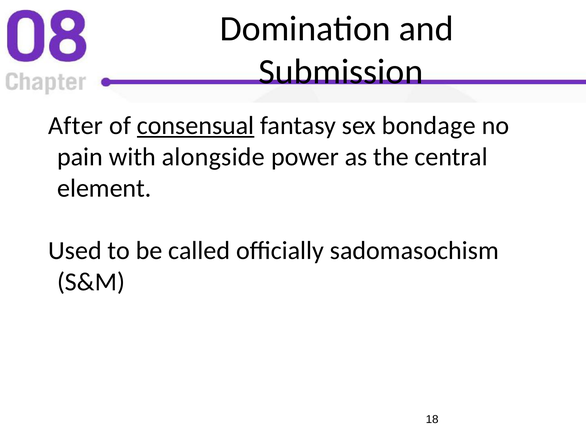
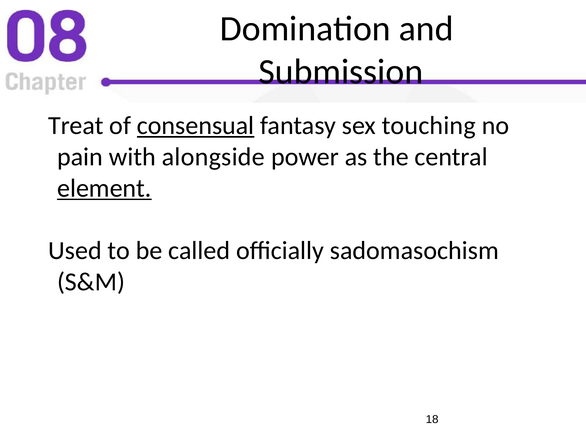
After: After -> Treat (76, 126)
bondage: bondage -> touching (429, 126)
element underline: none -> present (104, 188)
